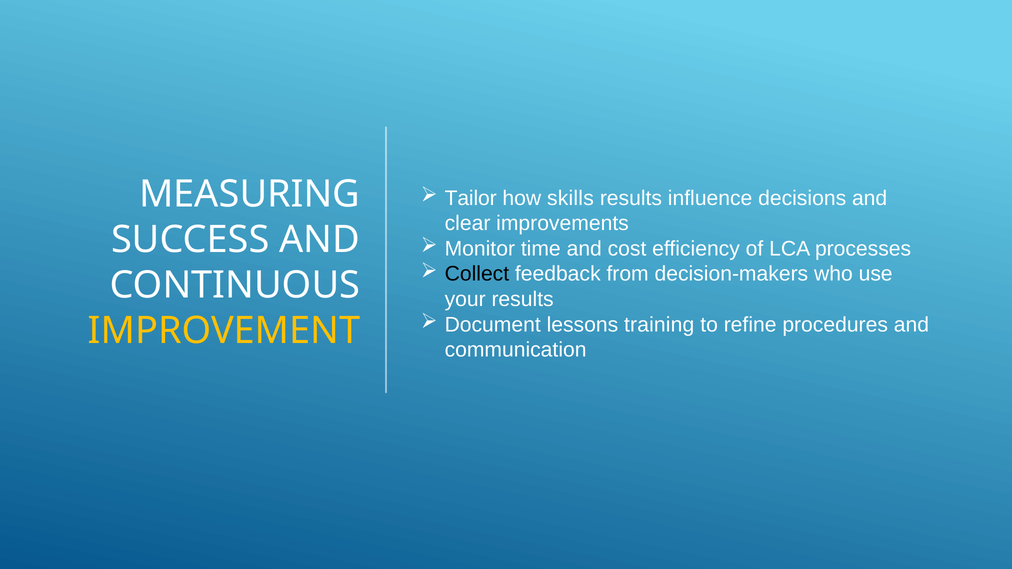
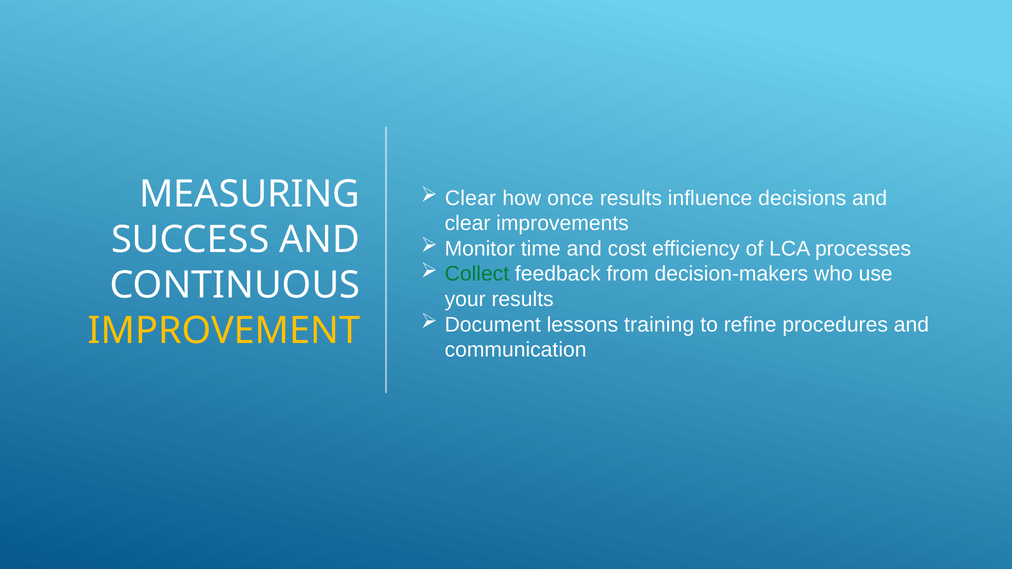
Tailor: Tailor -> Clear (471, 198)
skills: skills -> once (570, 198)
Collect colour: black -> green (477, 274)
